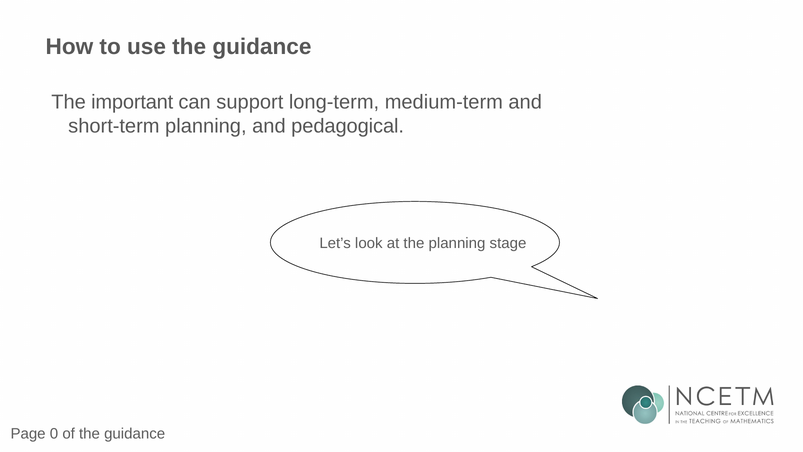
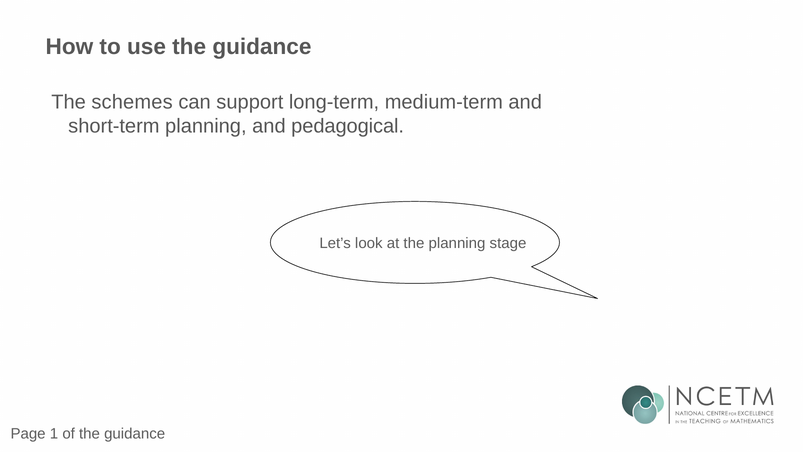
important: important -> schemes (132, 102)
0: 0 -> 1 (54, 434)
